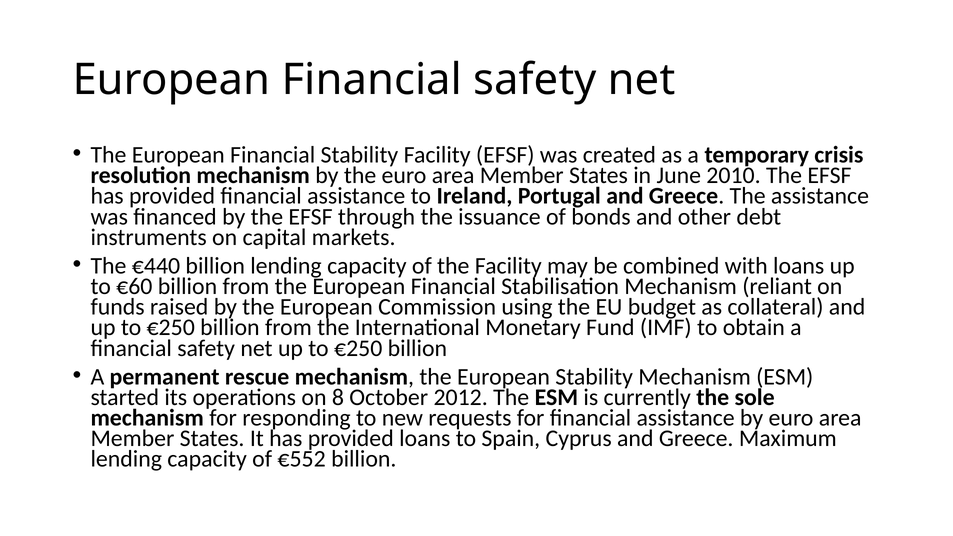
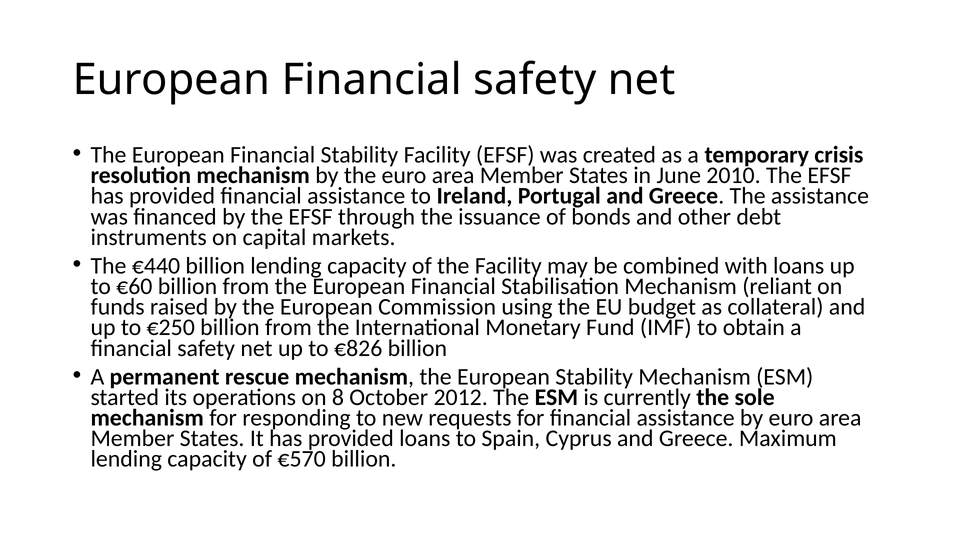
net up to €250: €250 -> €826 (358, 348)
€552: €552 -> €570 (302, 459)
